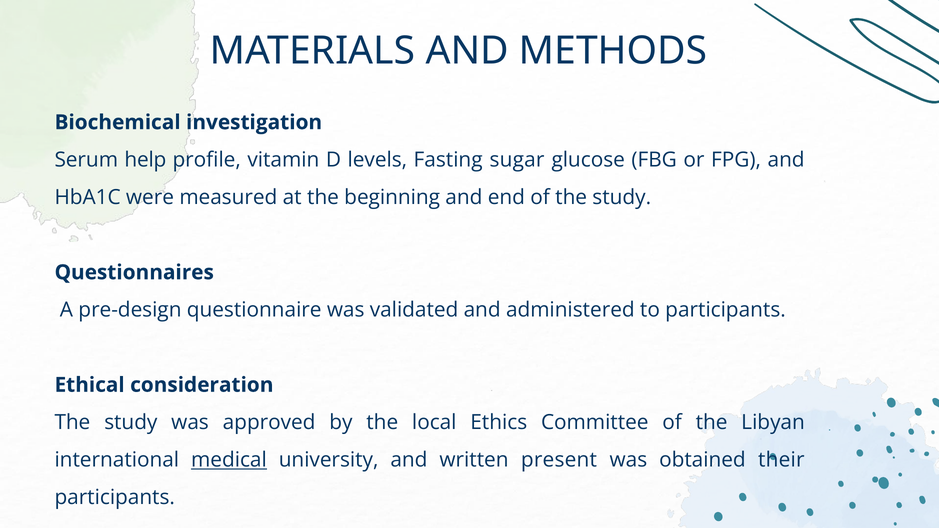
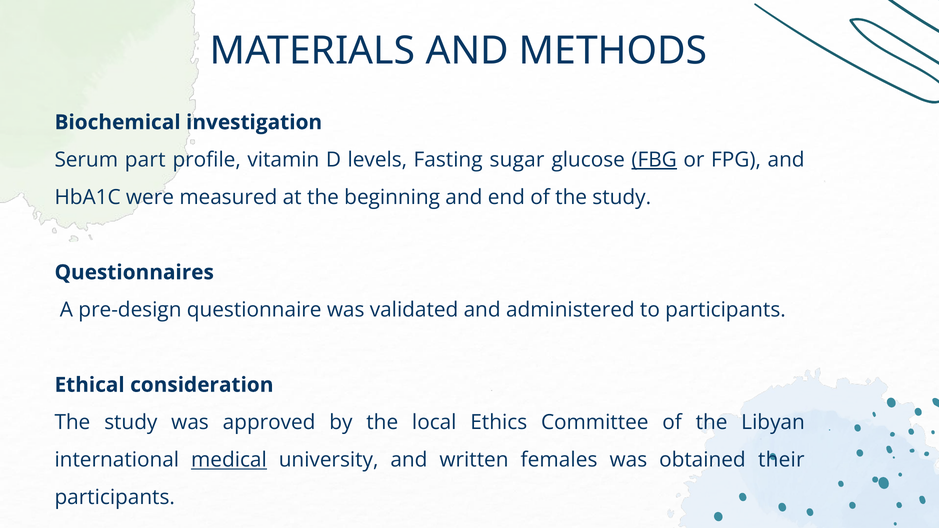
help: help -> part (145, 160)
FBG underline: none -> present (654, 160)
present: present -> females (559, 460)
